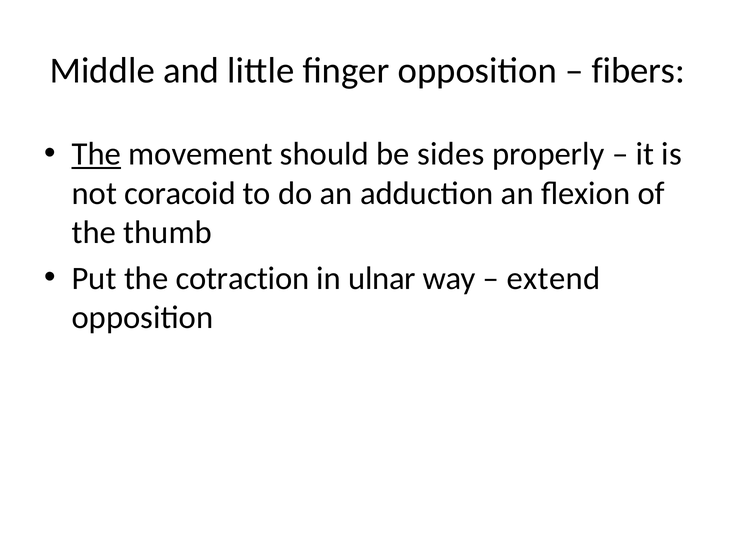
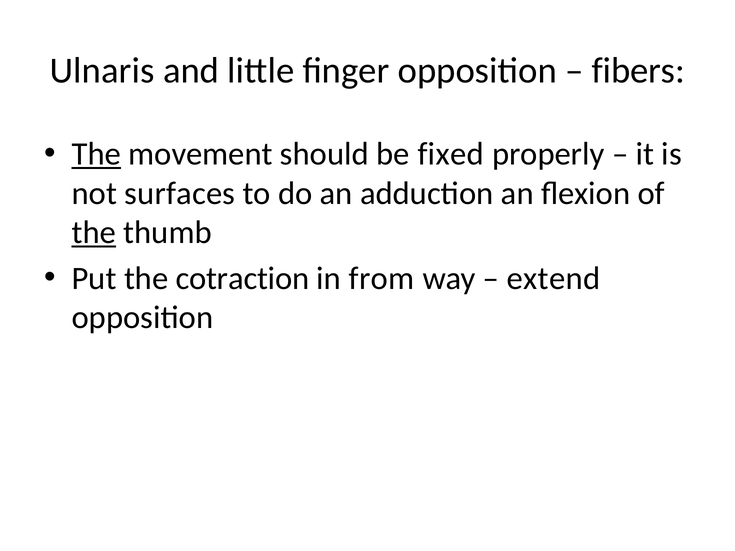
Middle: Middle -> Ulnaris (102, 71)
sides: sides -> fixed (451, 154)
coracoid: coracoid -> surfaces (180, 193)
the underline: none -> present (94, 233)
ulnar: ulnar -> from (382, 278)
